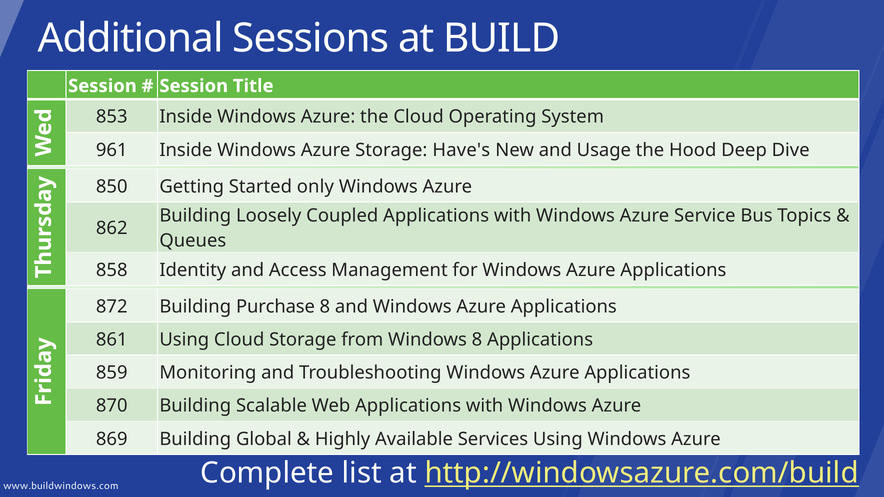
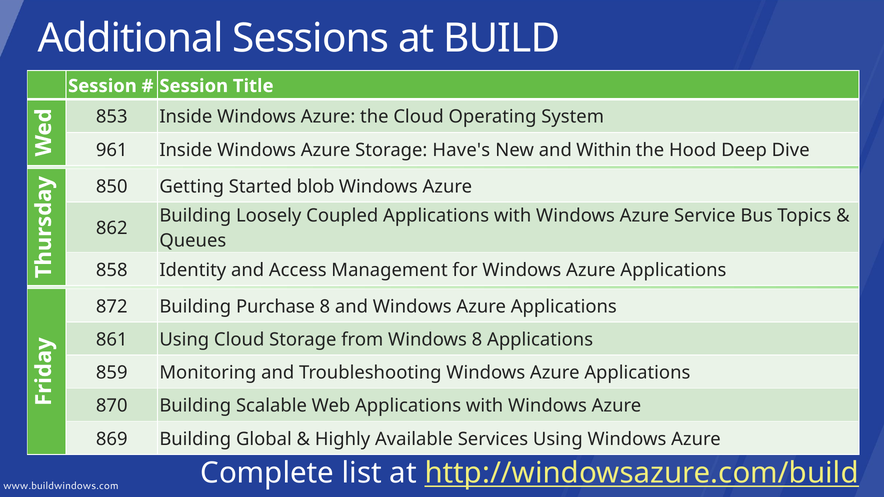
Usage: Usage -> Within (604, 150)
only: only -> blob (316, 187)
